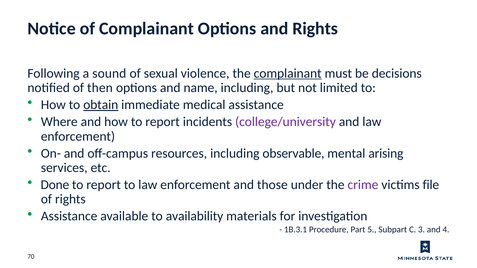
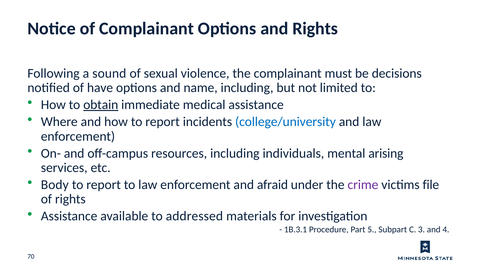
complainant underline: present -> none (288, 73)
then: then -> have (100, 88)
college/university colour: purple -> blue (285, 122)
observable: observable -> individuals (293, 153)
Done: Done -> Body (55, 185)
those: those -> afraid (272, 185)
availability: availability -> addressed (194, 216)
